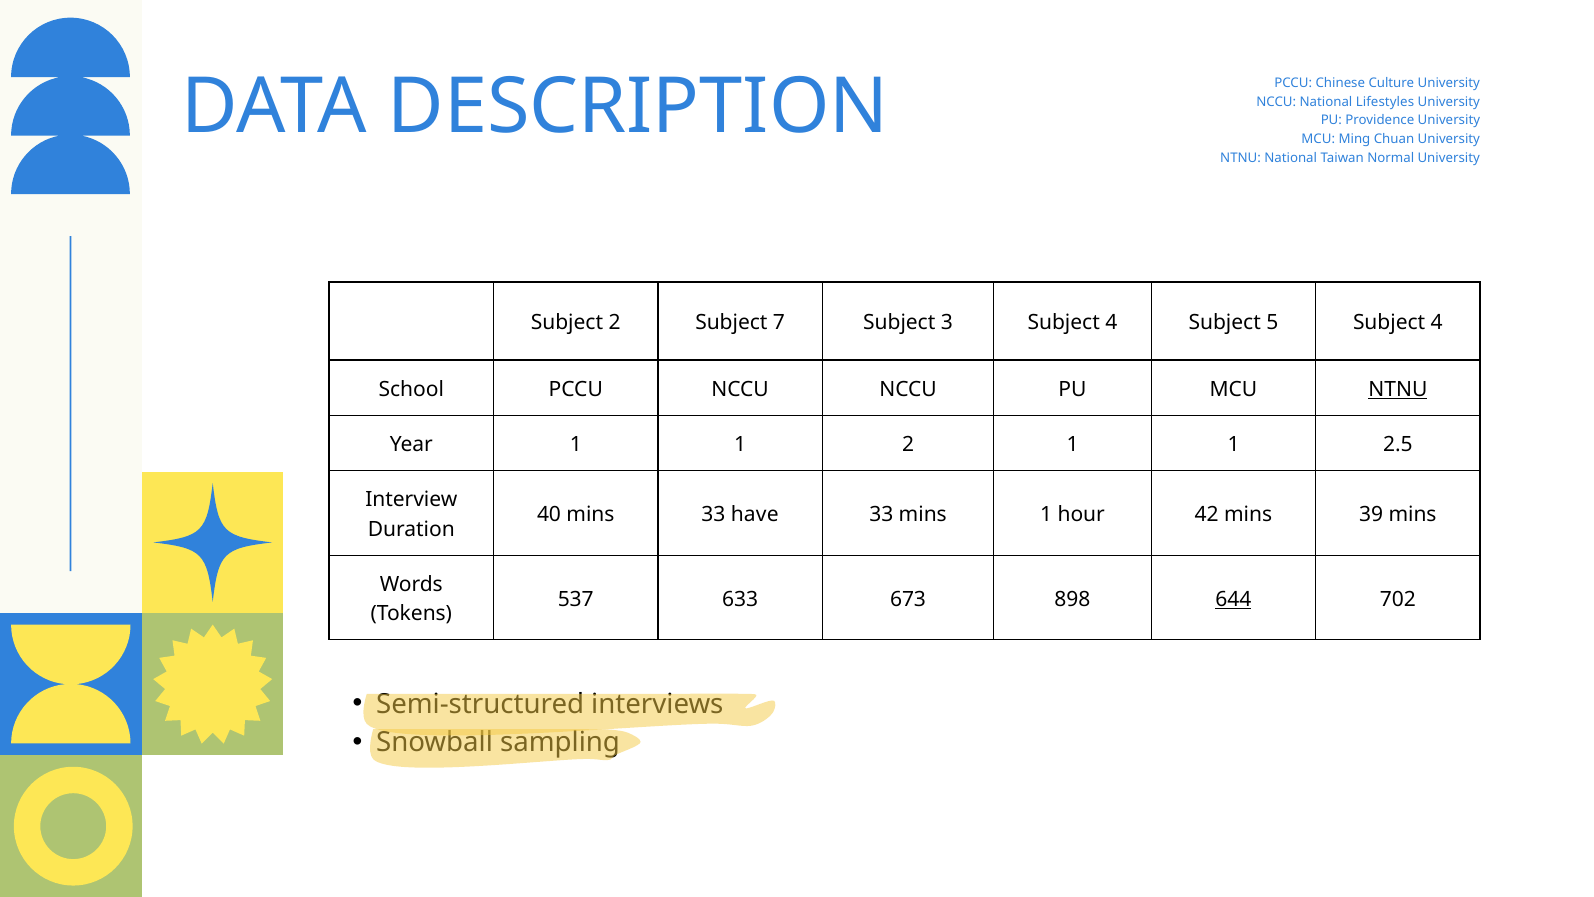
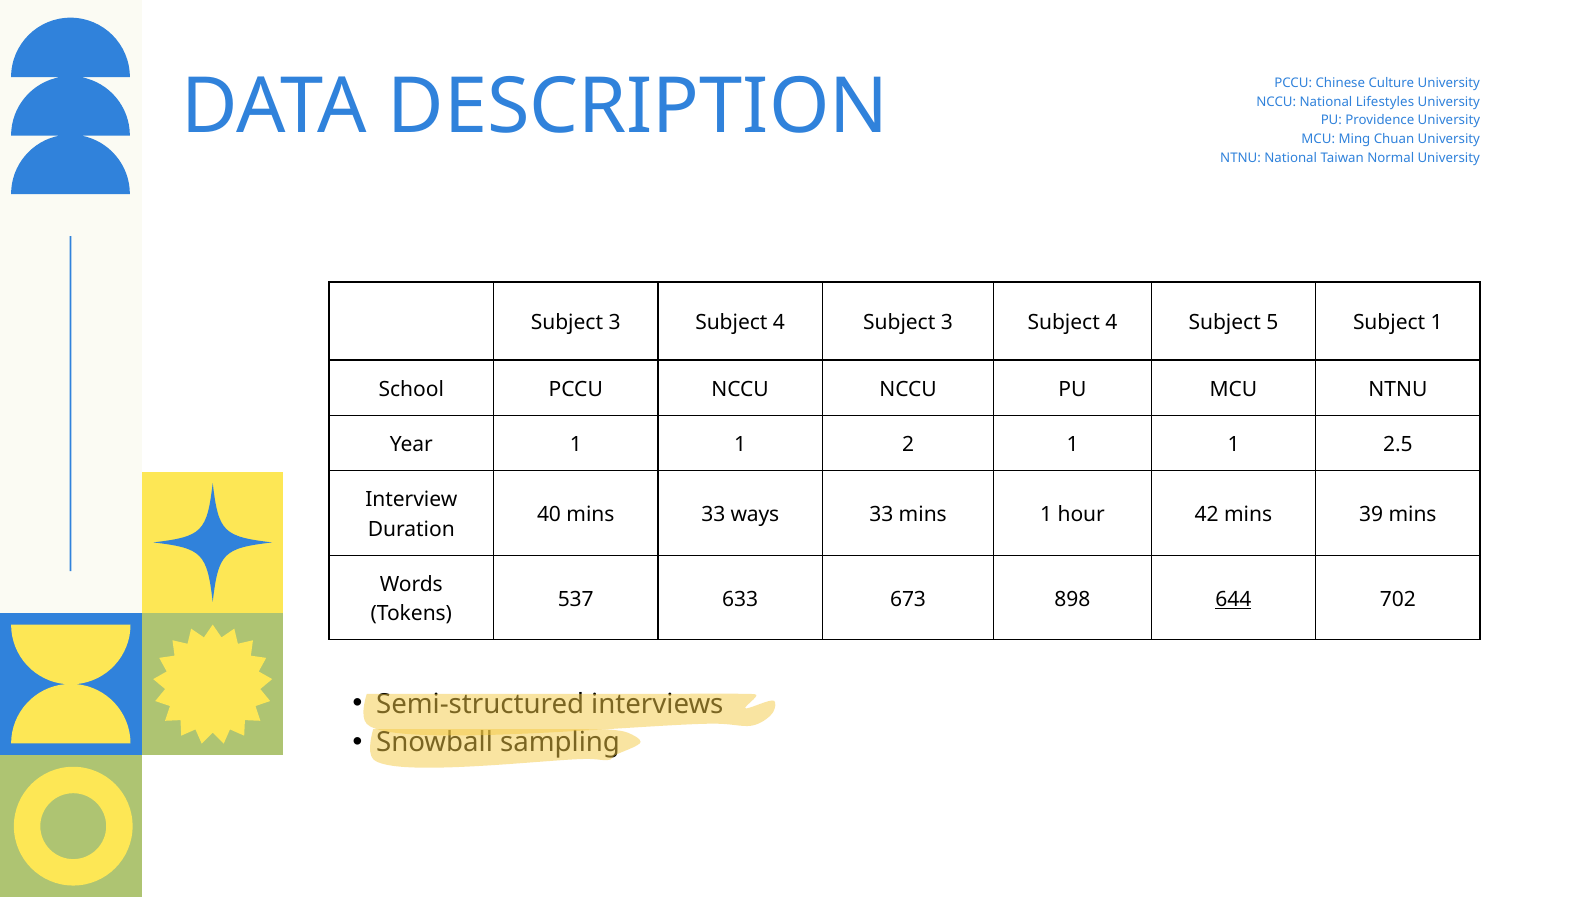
2: 2 -> 3 (615, 323)
7: 7 -> 4 (779, 323)
5 Subject 4: 4 -> 1 (1437, 323)
NTNU underline: present -> none (1398, 389)
have: have -> ways (755, 514)
